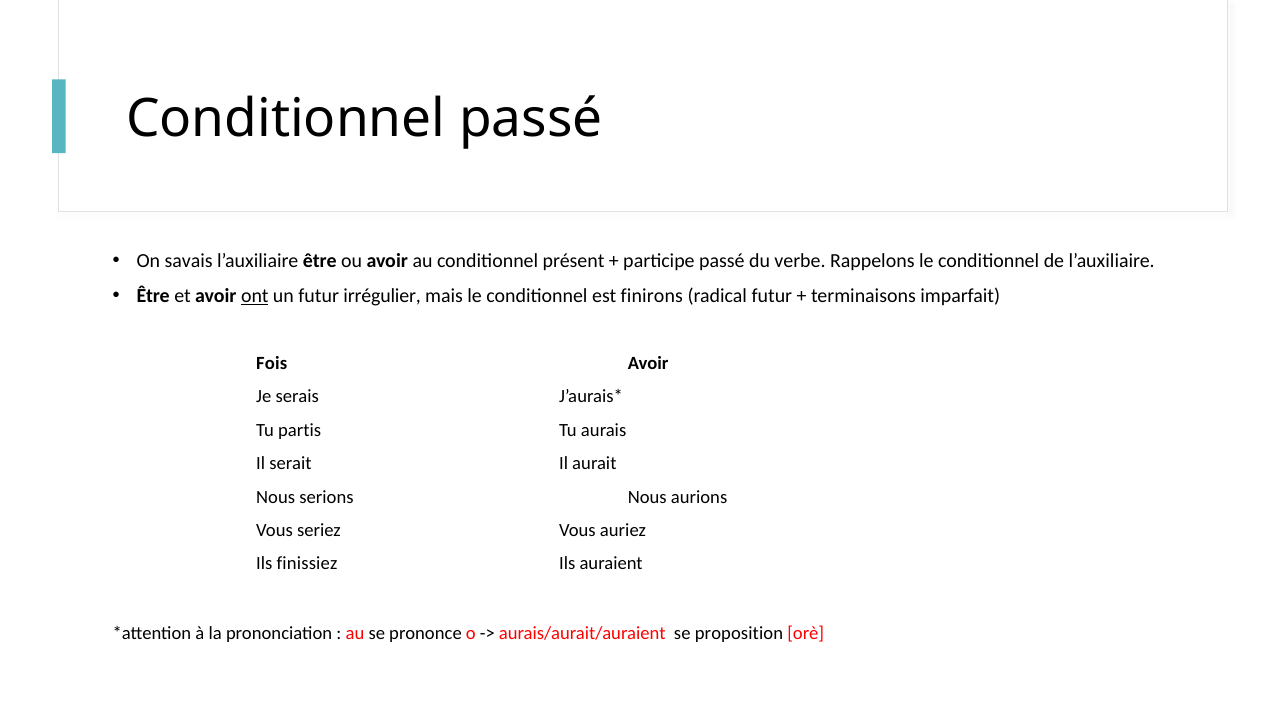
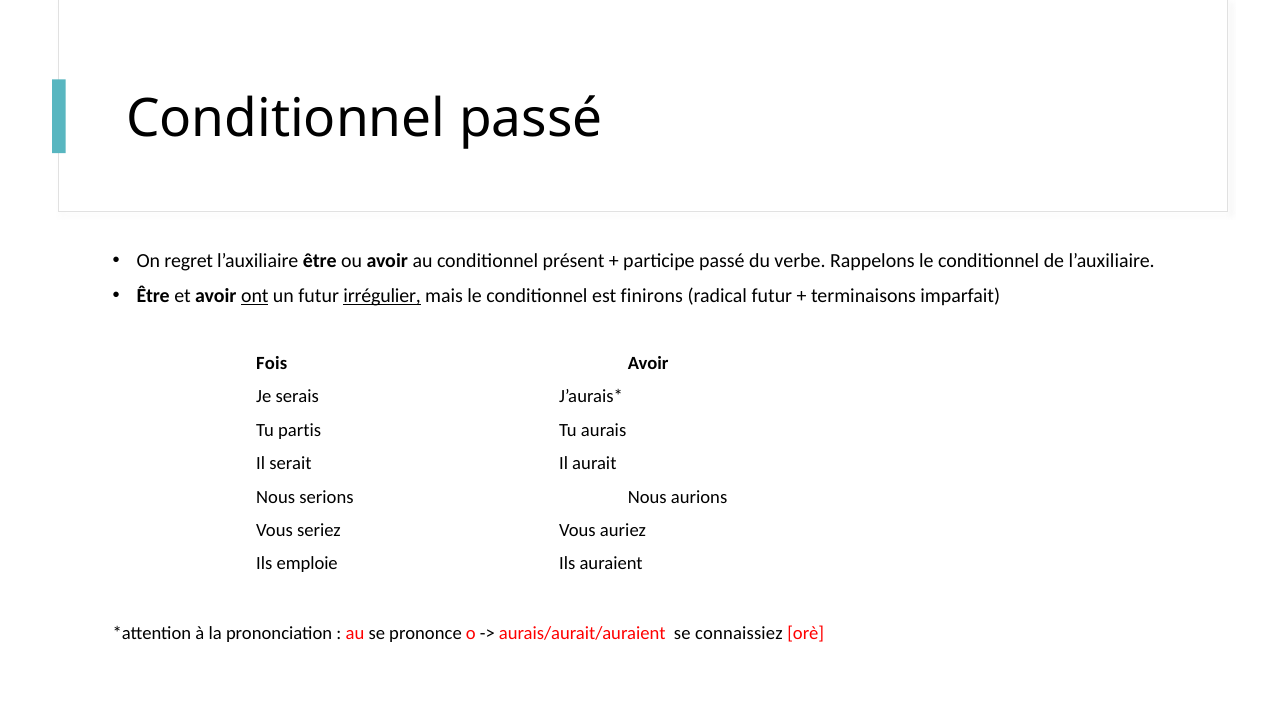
savais: savais -> regret (189, 261)
irrégulier underline: none -> present (382, 296)
finissiez: finissiez -> emploie (307, 564)
proposition: proposition -> connaissiez (739, 633)
